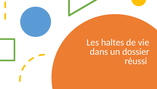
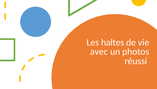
dans: dans -> avec (99, 51)
dossier: dossier -> photos (136, 51)
